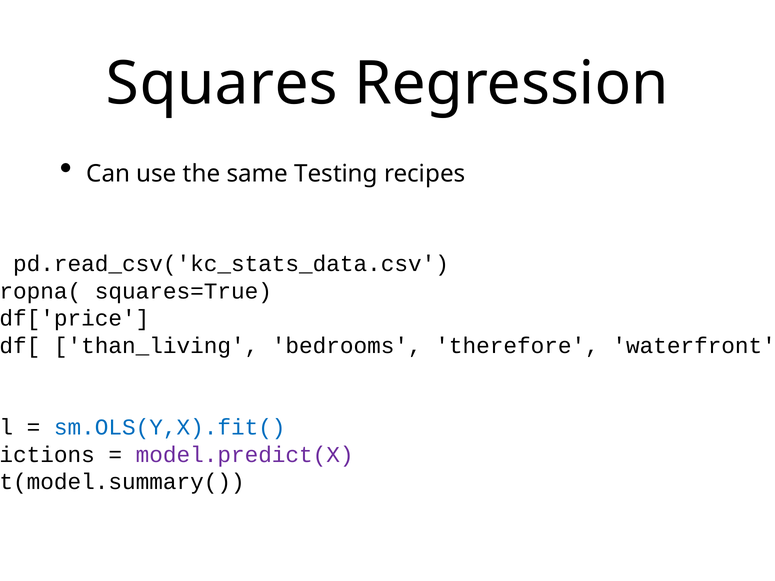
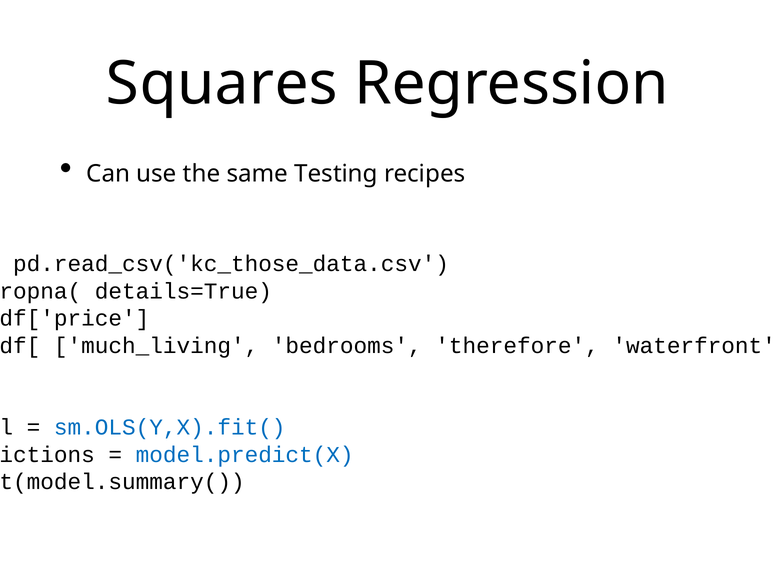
pd.read_csv('kc_stats_data.csv: pd.read_csv('kc_stats_data.csv -> pd.read_csv('kc_those_data.csv (231, 264)
squares=True: squares=True -> details=True (183, 291)
than_living: than_living -> much_living (156, 346)
model.predict(X colour: purple -> blue (245, 455)
